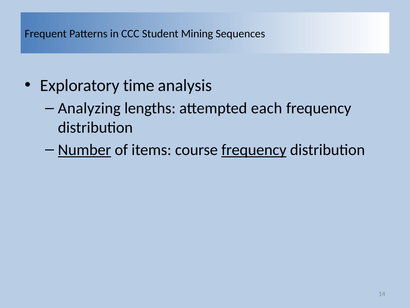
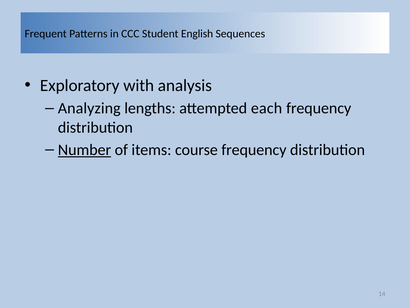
Mining: Mining -> English (197, 34)
time: time -> with (139, 85)
frequency underline: present -> none (254, 150)
